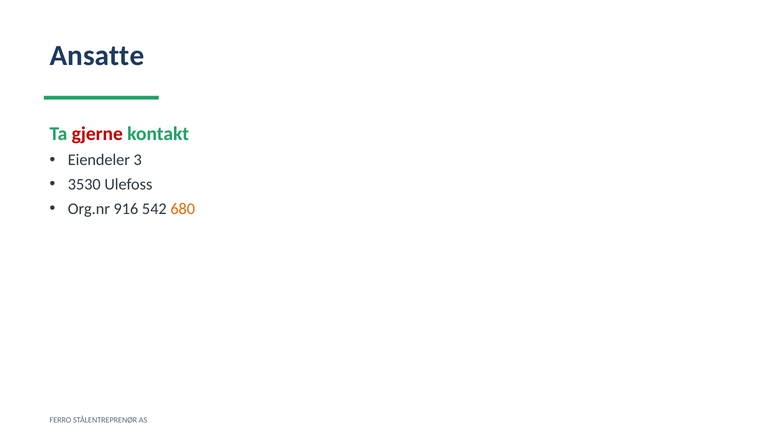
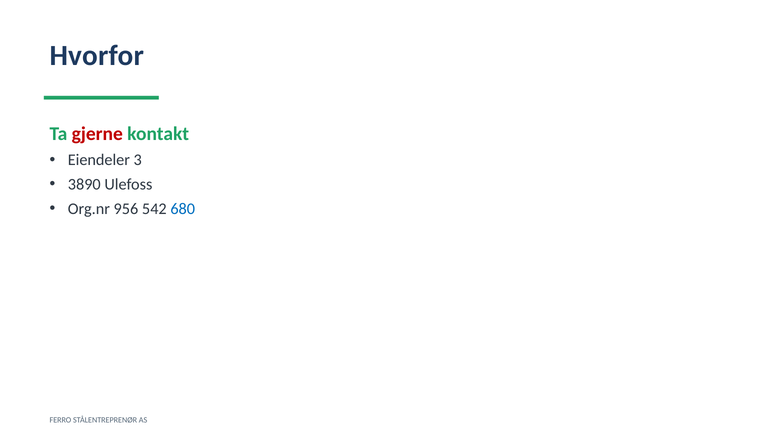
Ansatte: Ansatte -> Hvorfor (97, 56)
3530: 3530 -> 3890 (84, 185)
916: 916 -> 956 (126, 209)
680 colour: orange -> blue (183, 209)
